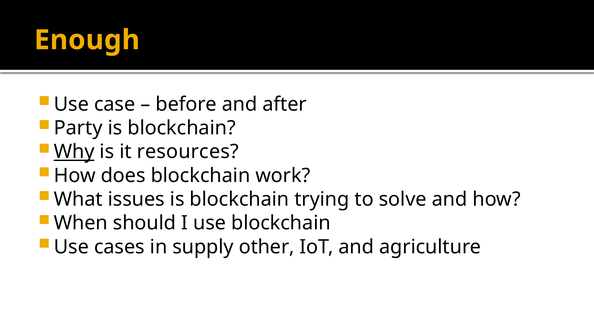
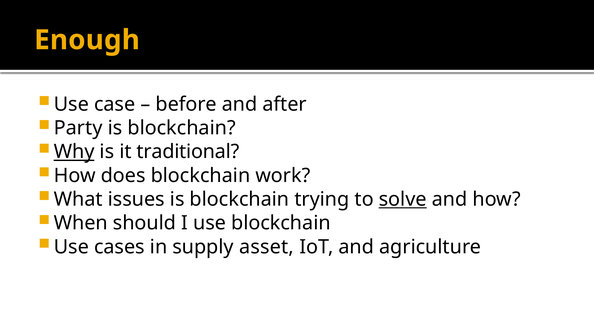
resources: resources -> traditional (188, 152)
solve underline: none -> present (403, 199)
other: other -> asset (266, 247)
